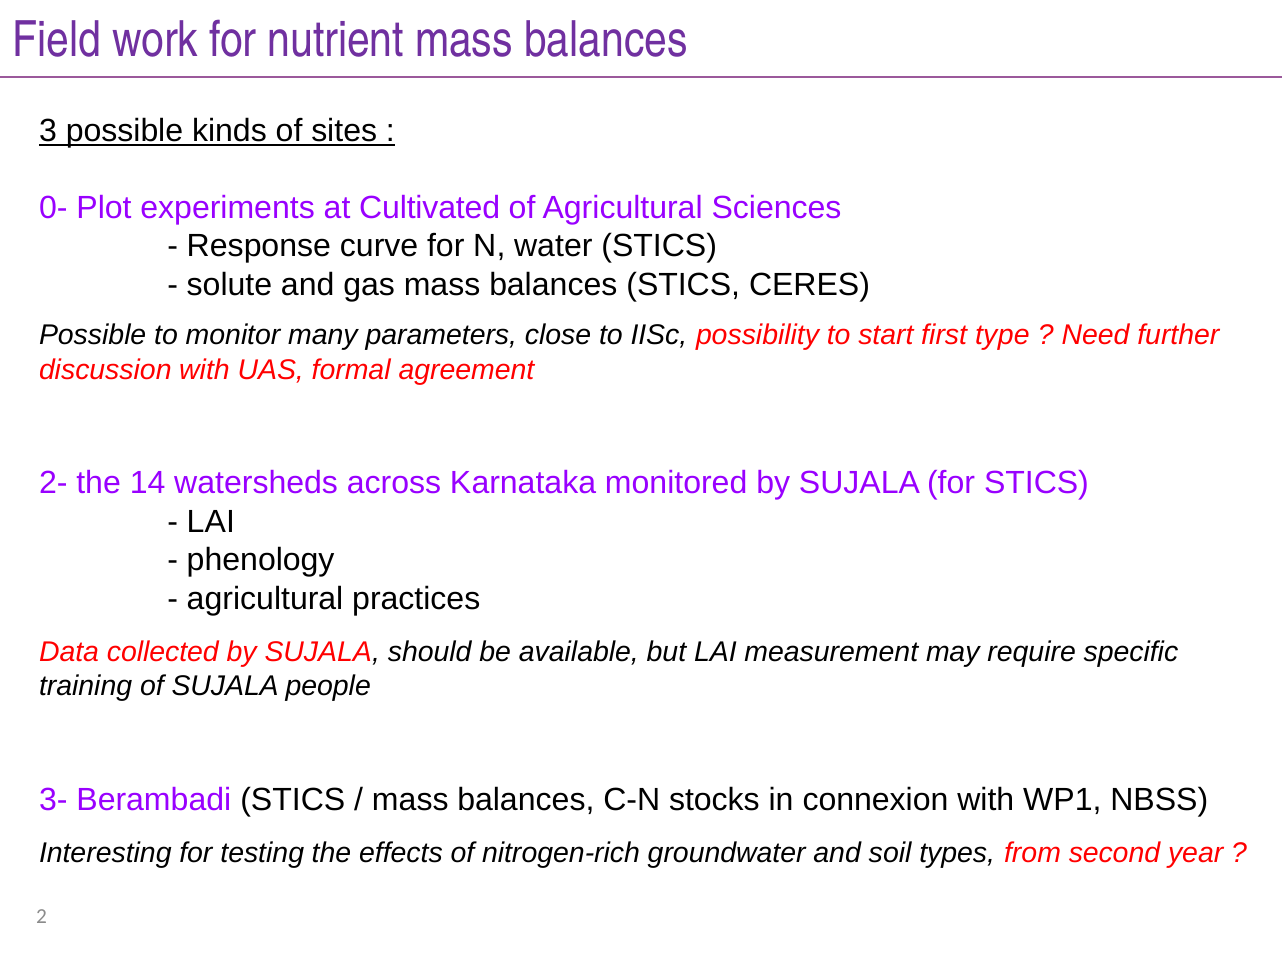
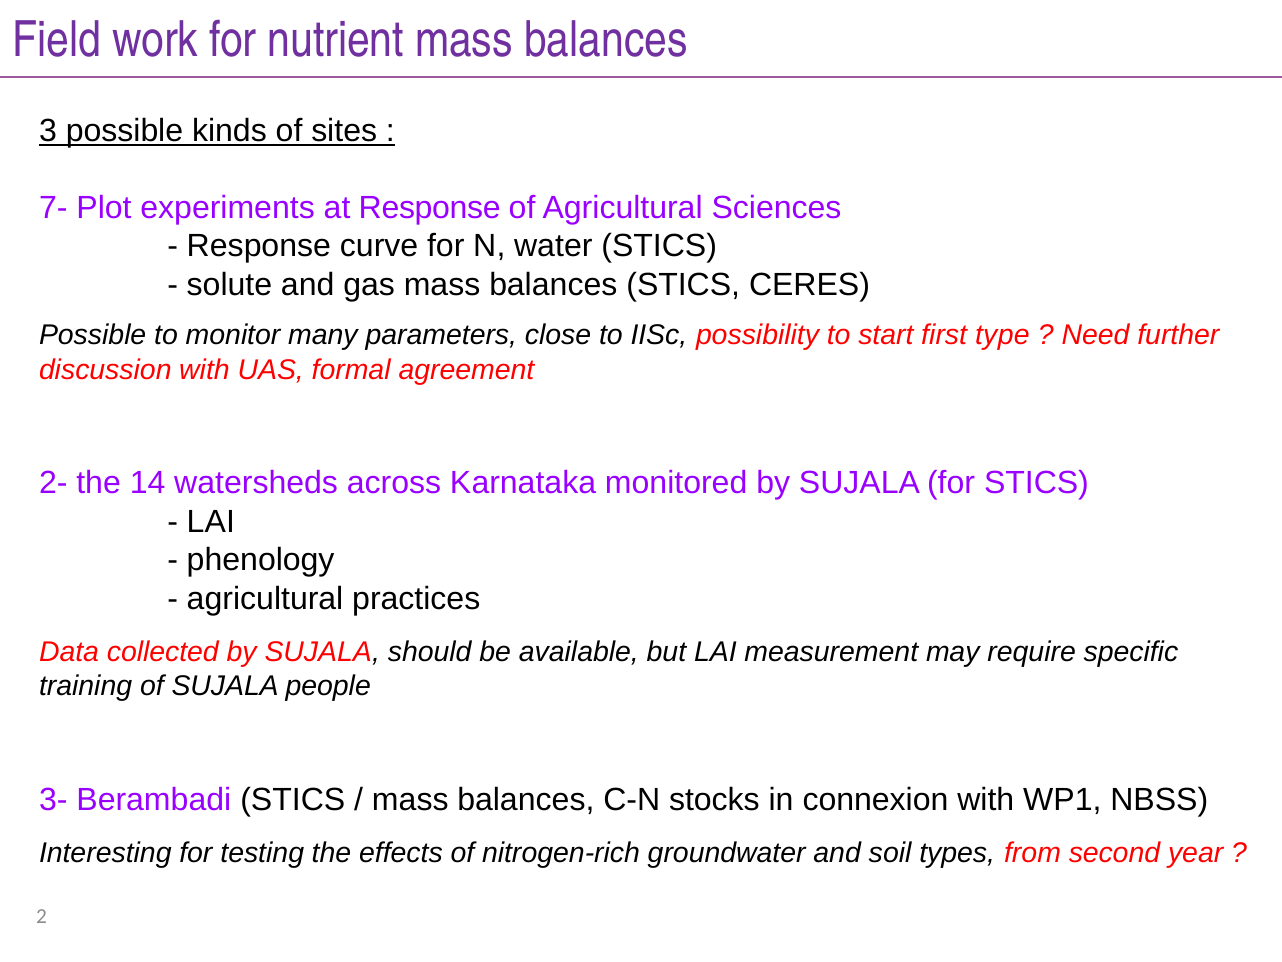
0-: 0- -> 7- (53, 207)
at Cultivated: Cultivated -> Response (430, 207)
